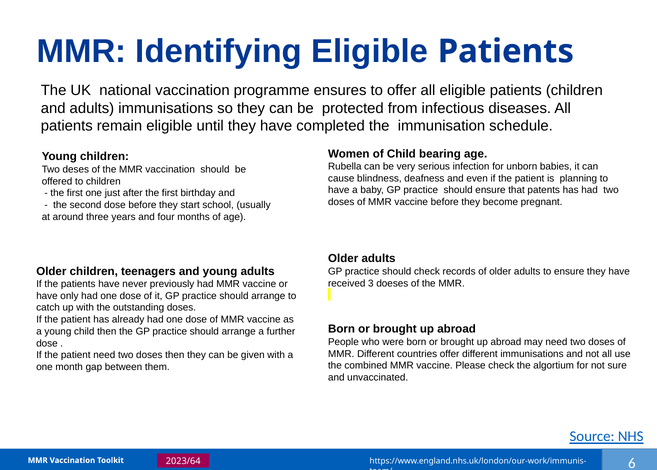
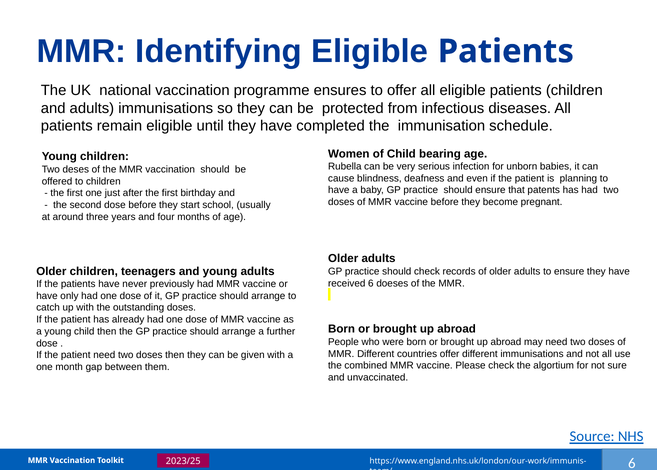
received 3: 3 -> 6 (371, 283)
2023/64: 2023/64 -> 2023/25 (183, 461)
